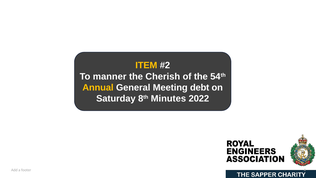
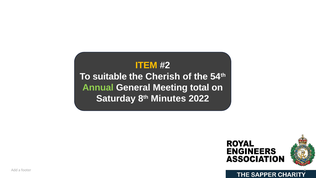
manner: manner -> suitable (110, 76)
Annual colour: yellow -> light green (98, 87)
debt: debt -> total (200, 87)
